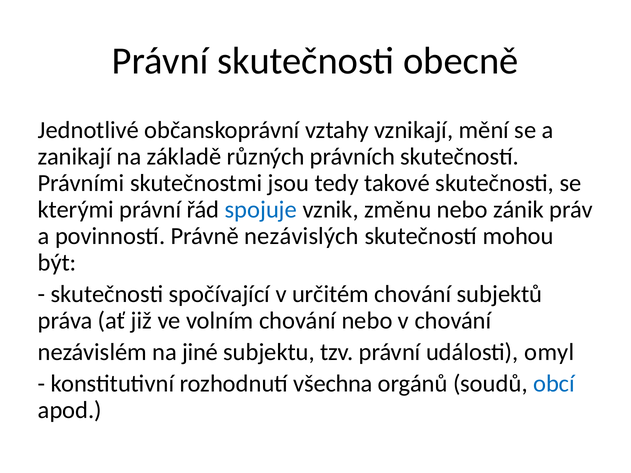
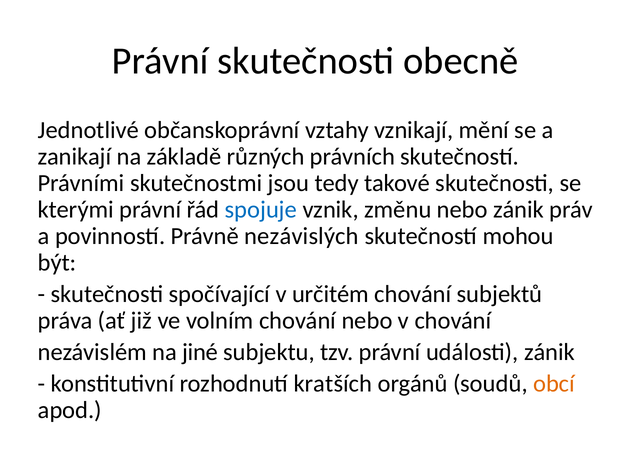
události omyl: omyl -> zánik (550, 352)
všechna: všechna -> kratších (333, 384)
obcí colour: blue -> orange (554, 384)
